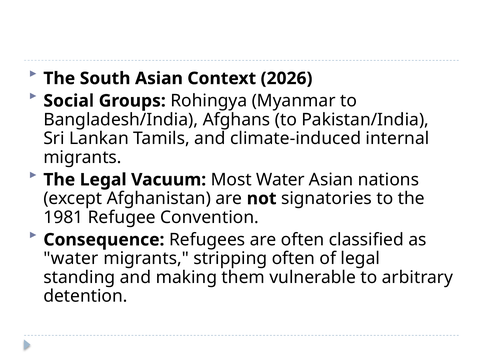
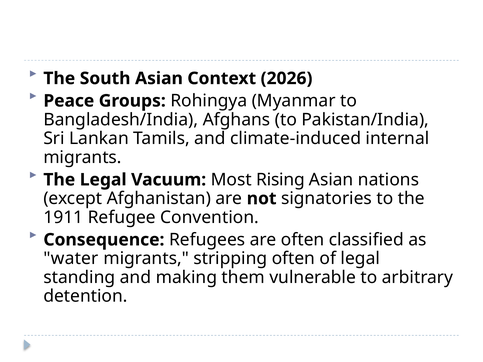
Social: Social -> Peace (69, 101)
Most Water: Water -> Rising (280, 180)
1981: 1981 -> 1911 (63, 217)
